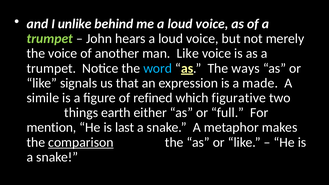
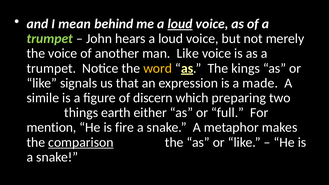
I unlike: unlike -> mean (75, 24)
loud underline: none -> present (180, 24)
word colour: light blue -> yellow (158, 68)
ways: ways -> kings (246, 68)
refined: refined -> discern (153, 98)
figurative: figurative -> preparing (239, 98)
last: last -> fire (125, 127)
